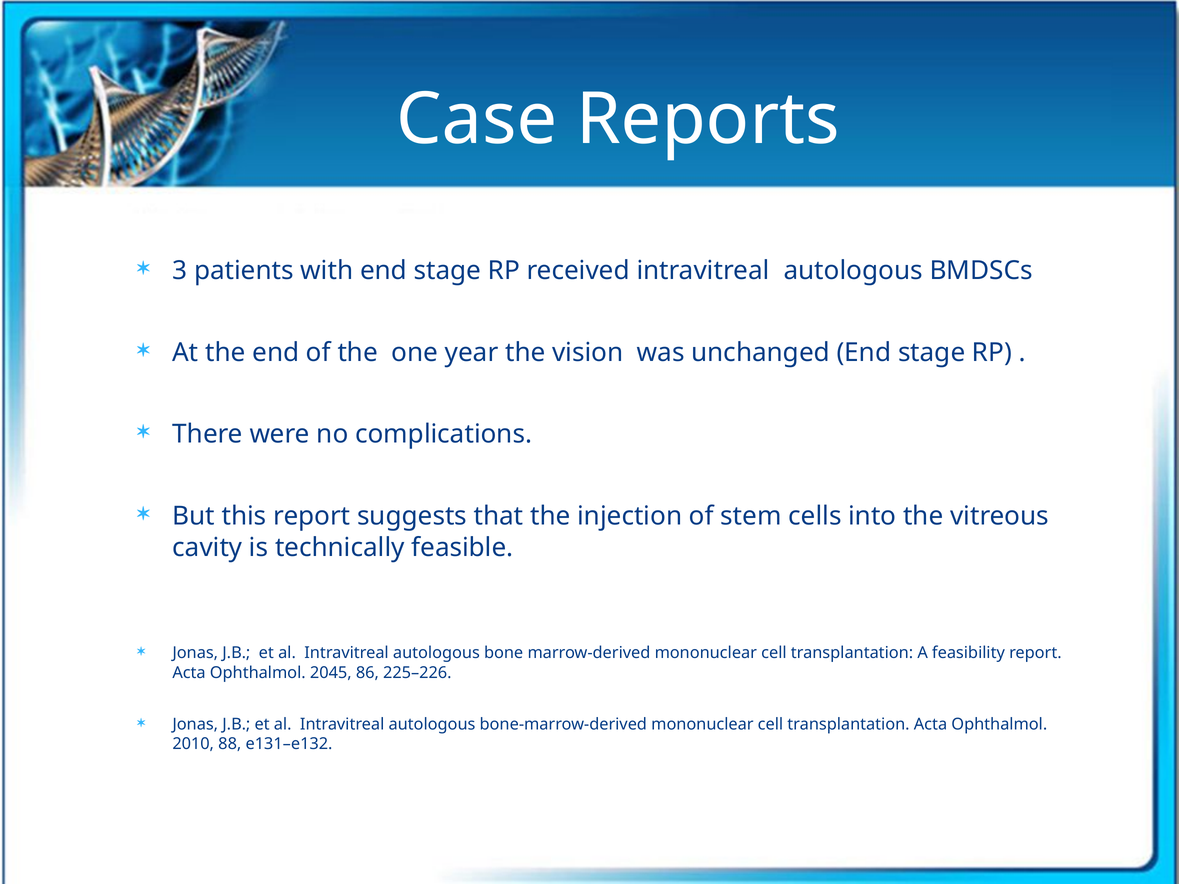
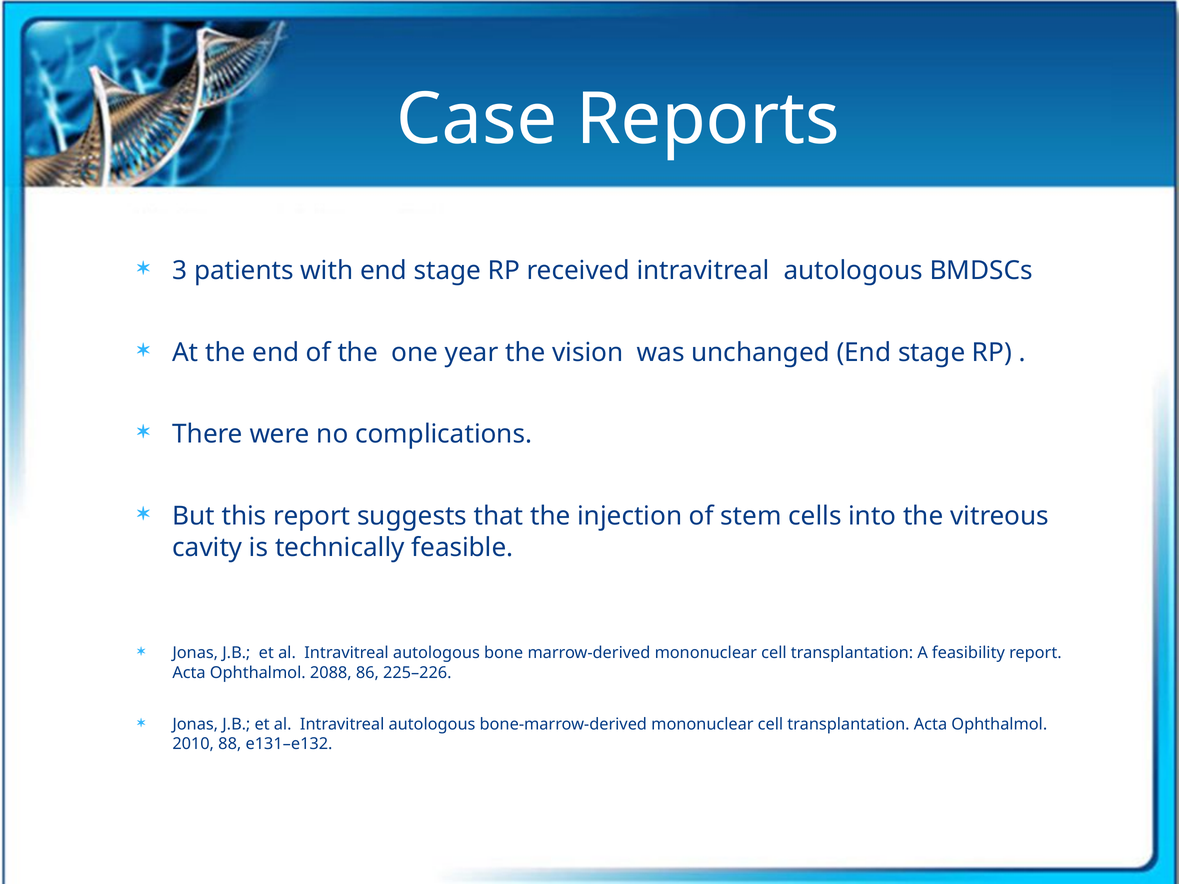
2045: 2045 -> 2088 (331, 673)
